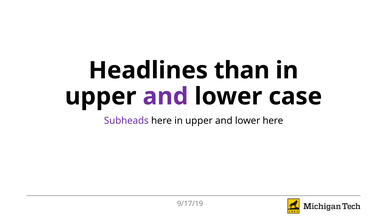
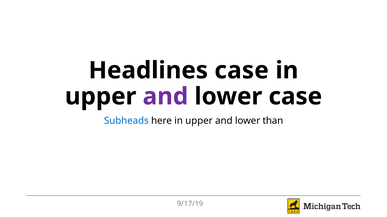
Headlines than: than -> case (242, 71)
Subheads colour: purple -> blue (126, 121)
lower here: here -> than (273, 121)
